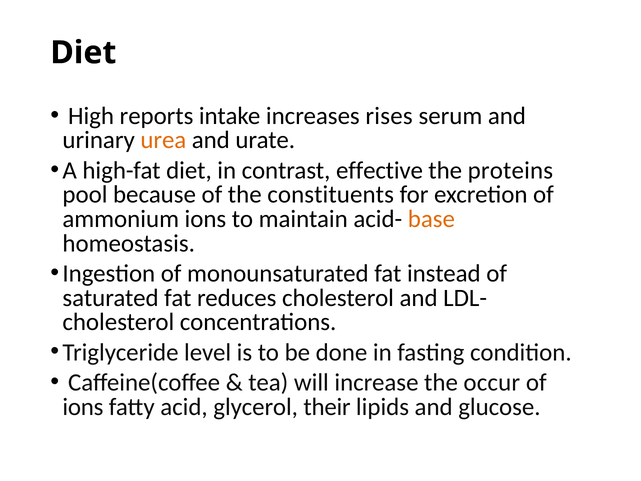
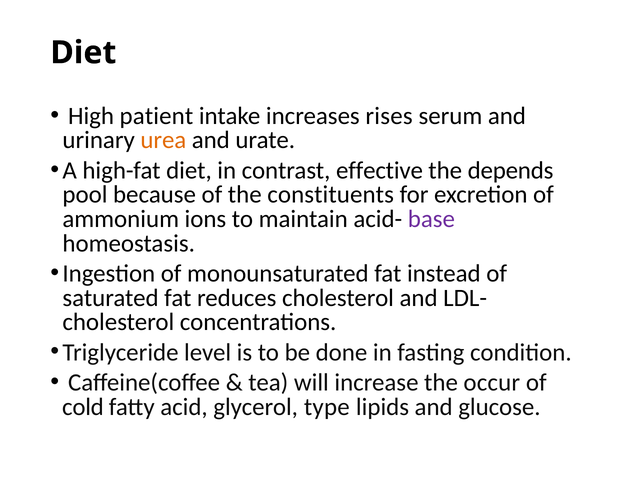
reports: reports -> patient (156, 116)
proteins: proteins -> depends (511, 170)
base colour: orange -> purple (431, 219)
ions: ions -> cold (83, 407)
their: their -> type (327, 407)
